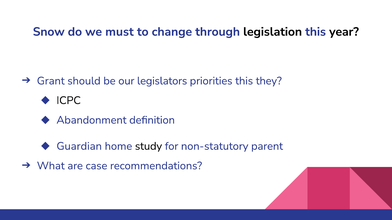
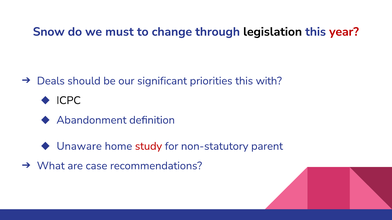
year colour: black -> red (344, 32)
Grant: Grant -> Deals (51, 81)
legislators: legislators -> significant (162, 81)
they: they -> with (269, 81)
Guardian: Guardian -> Unaware (79, 146)
study colour: black -> red (149, 146)
